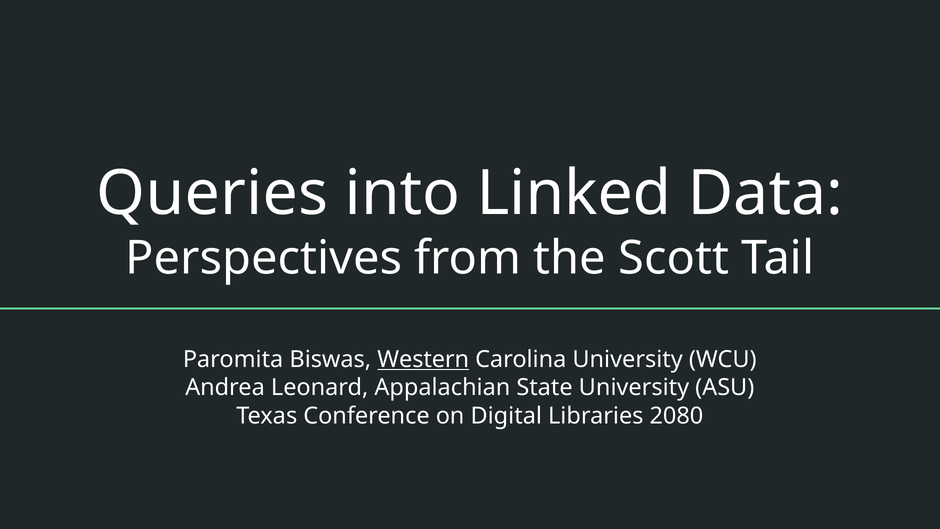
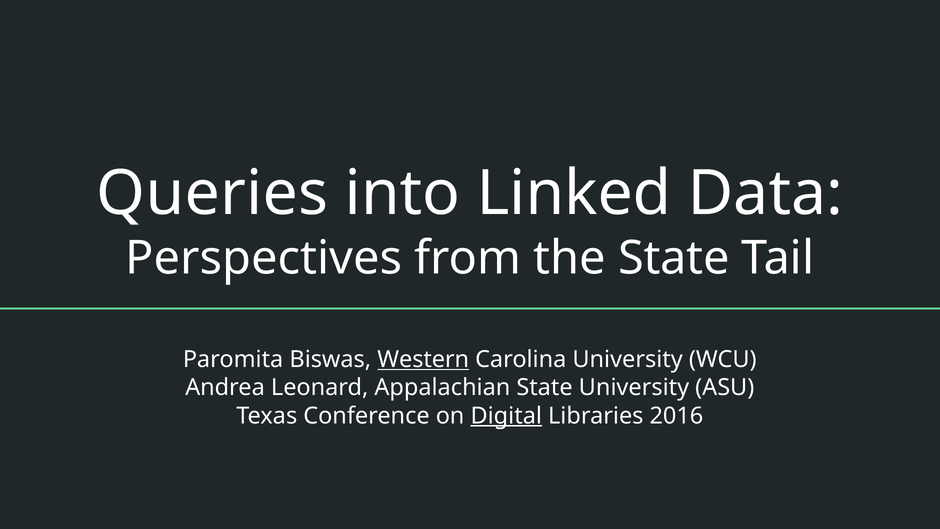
the Scott: Scott -> State (674, 258)
Digital underline: none -> present (506, 416)
2080: 2080 -> 2016 (676, 416)
